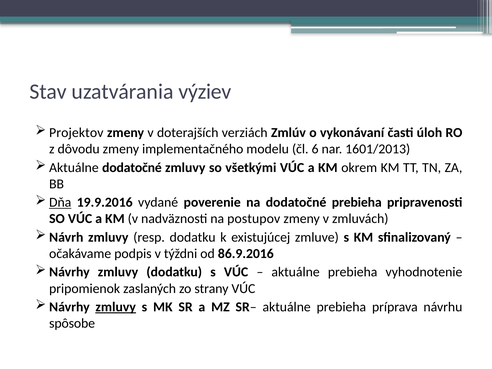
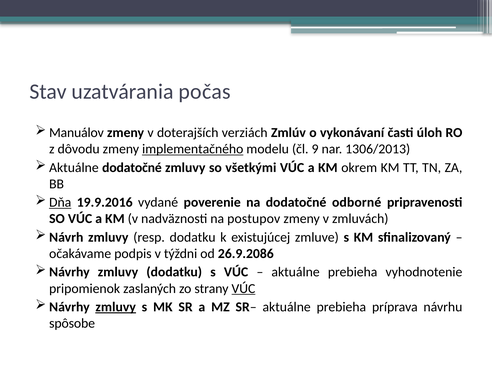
výziev: výziev -> počas (205, 92)
Projektov: Projektov -> Manuálov (76, 133)
implementačného underline: none -> present (193, 149)
6: 6 -> 9 (315, 149)
1601/2013: 1601/2013 -> 1306/2013 (378, 149)
dodatočné prebieha: prebieha -> odborné (357, 202)
86.9.2016: 86.9.2016 -> 26.9.2086 (246, 254)
VÚC underline: none -> present (243, 289)
